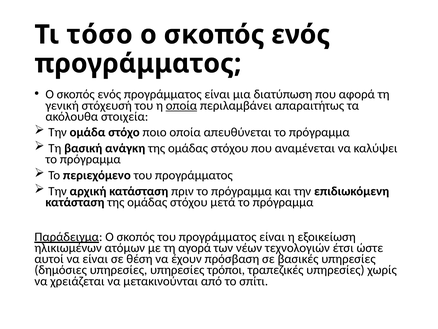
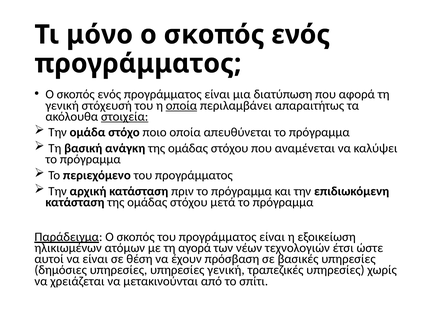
τόσο: τόσο -> μόνο (100, 35)
στοιχεία underline: none -> present (125, 116)
υπηρεσίες τρόποι: τρόποι -> γενική (226, 270)
